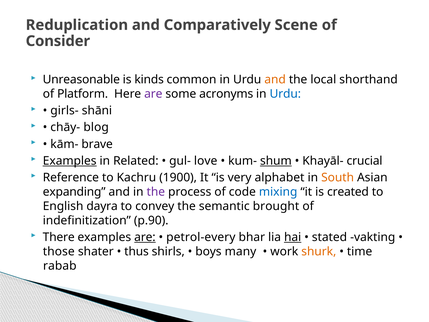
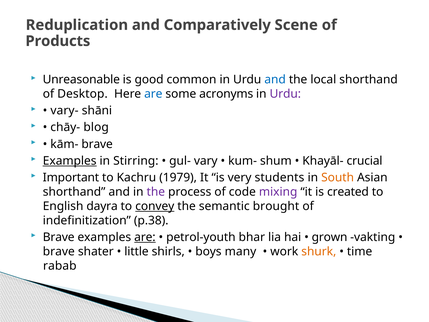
Consider: Consider -> Products (58, 41)
kinds: kinds -> good (149, 80)
and colour: orange -> blue (275, 80)
Platform: Platform -> Desktop (83, 94)
are colour: purple -> blue (153, 94)
Urdu colour: blue -> purple (285, 94)
girls-: girls- -> vary- (65, 111)
Related: Related -> Stirring (136, 161)
love: love -> vary (206, 161)
shum underline: present -> none (276, 161)
Reference: Reference -> Important (71, 177)
1900: 1900 -> 1979 (178, 177)
alphabet: alphabet -> students (279, 177)
expanding: expanding -> shorthand (74, 192)
mixing colour: blue -> purple (278, 192)
convey underline: none -> present (155, 206)
p.90: p.90 -> p.38 (151, 220)
There: There -> Brave (59, 237)
petrol-every: petrol-every -> petrol-youth (201, 237)
hai underline: present -> none (293, 237)
stated: stated -> grown (330, 237)
those: those -> brave (59, 251)
thus: thus -> little (136, 251)
